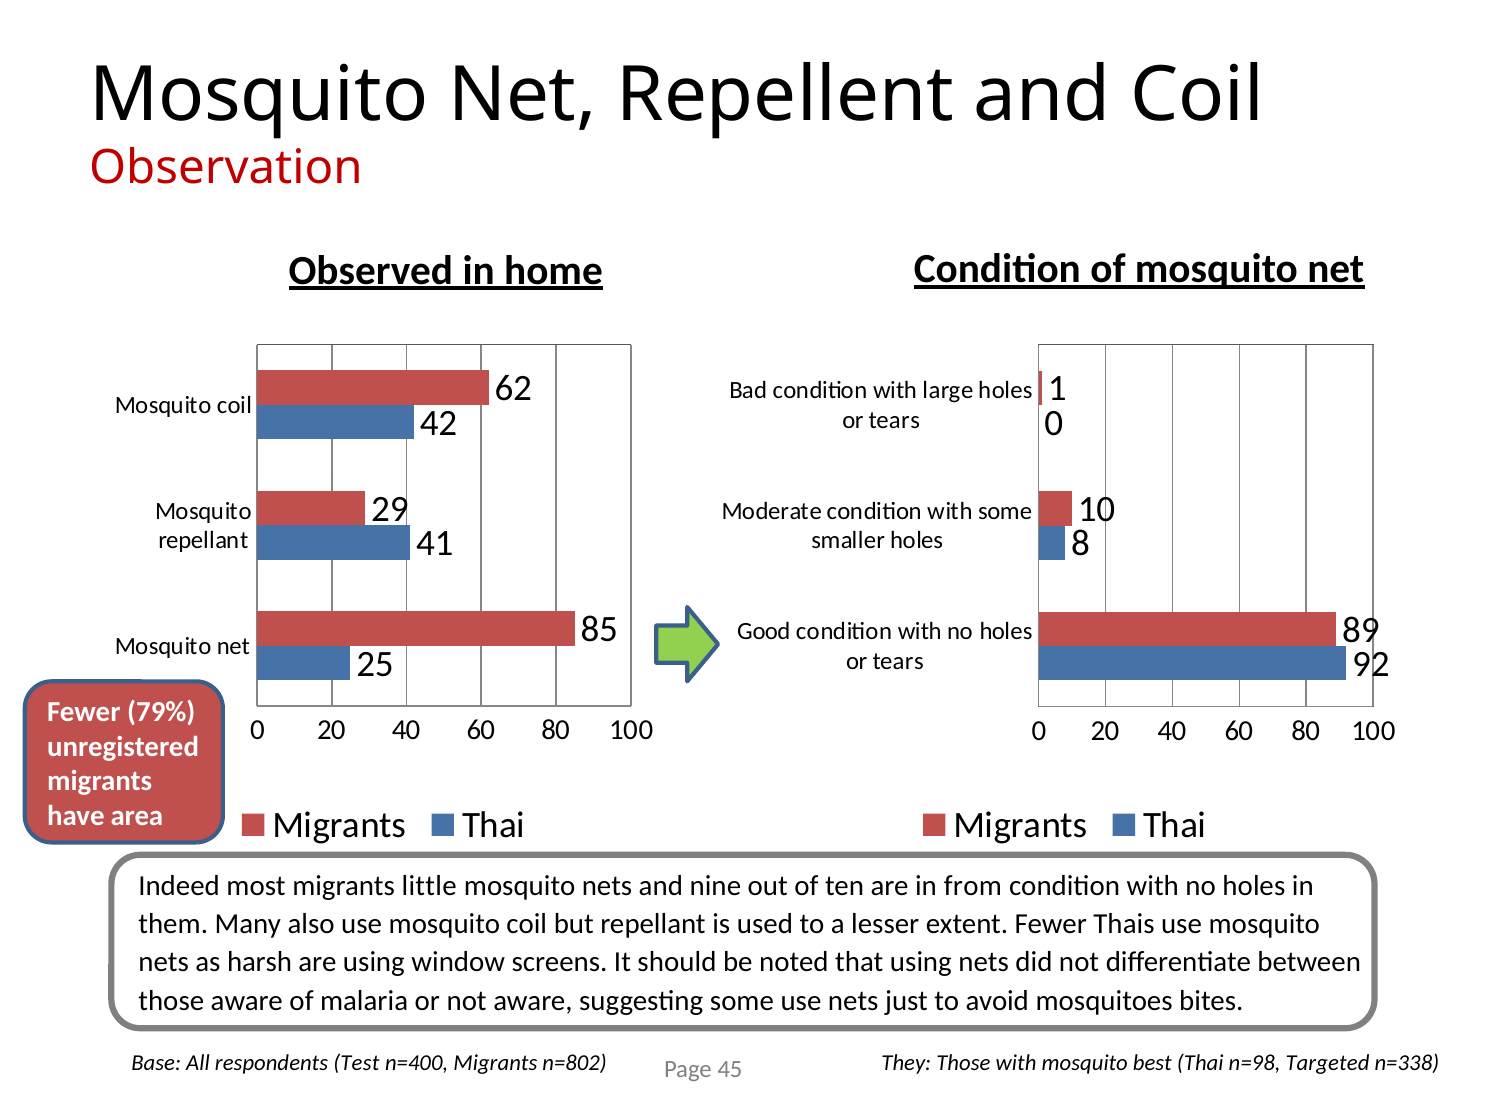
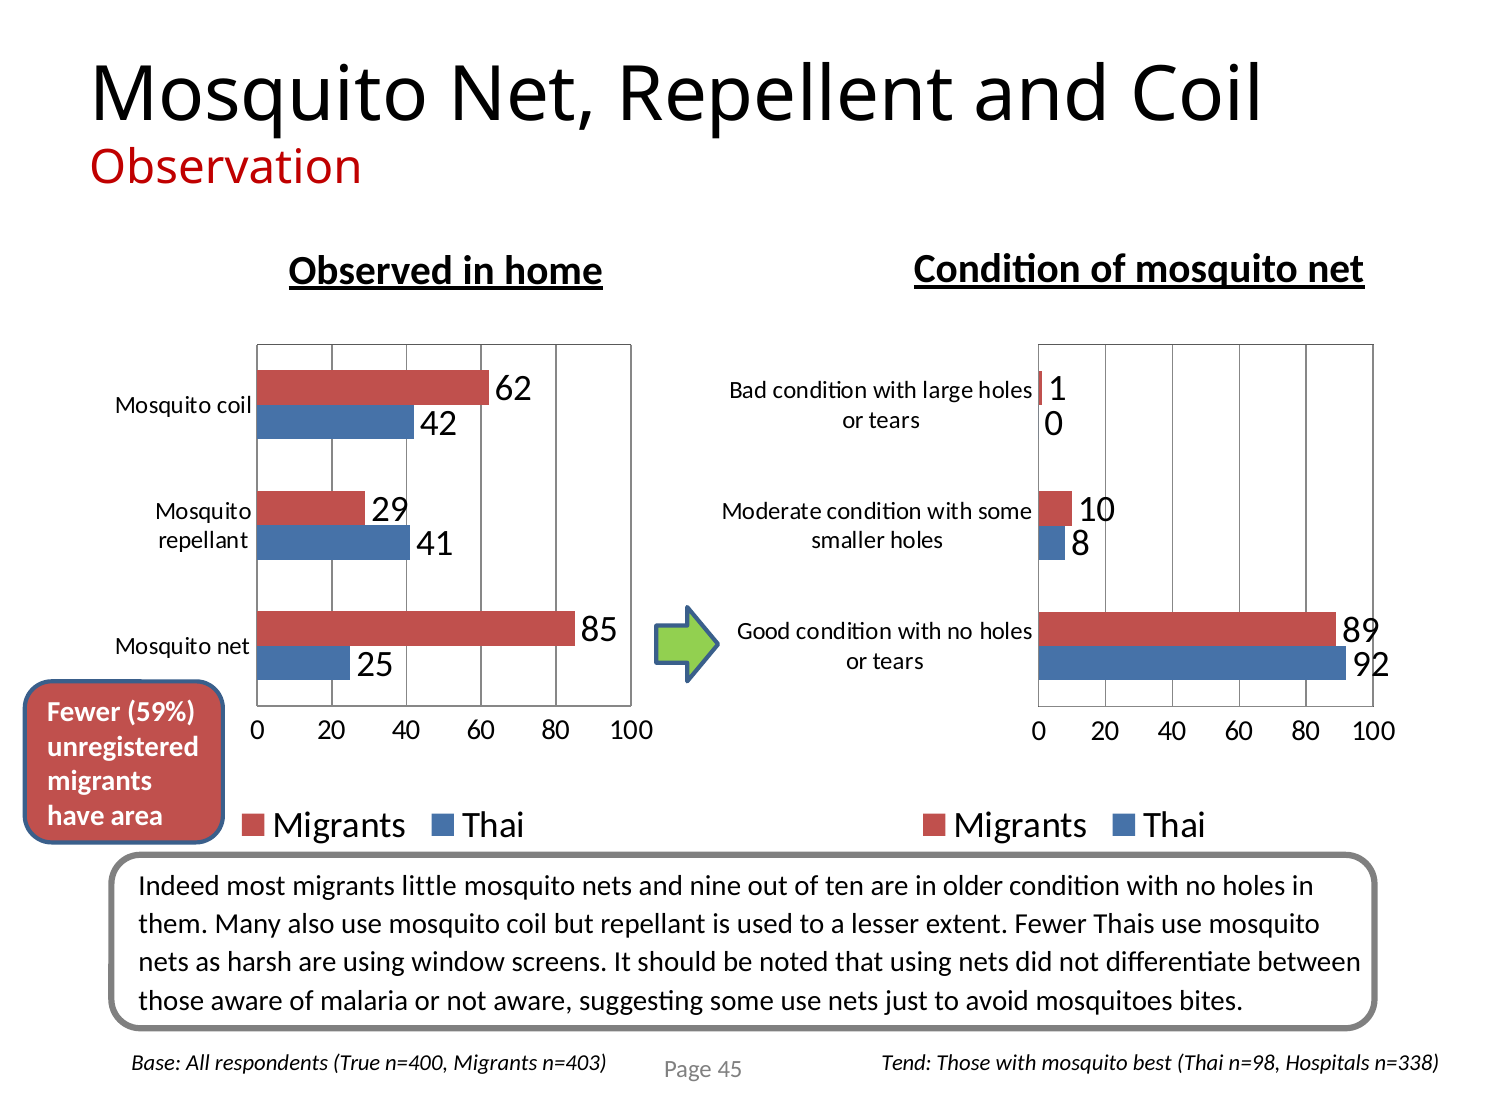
79%: 79% -> 59% (161, 711)
from: from -> older (973, 886)
Test: Test -> True (357, 1063)
n=802: n=802 -> n=403 (575, 1063)
They: They -> Tend (906, 1063)
Targeted: Targeted -> Hospitals (1328, 1063)
